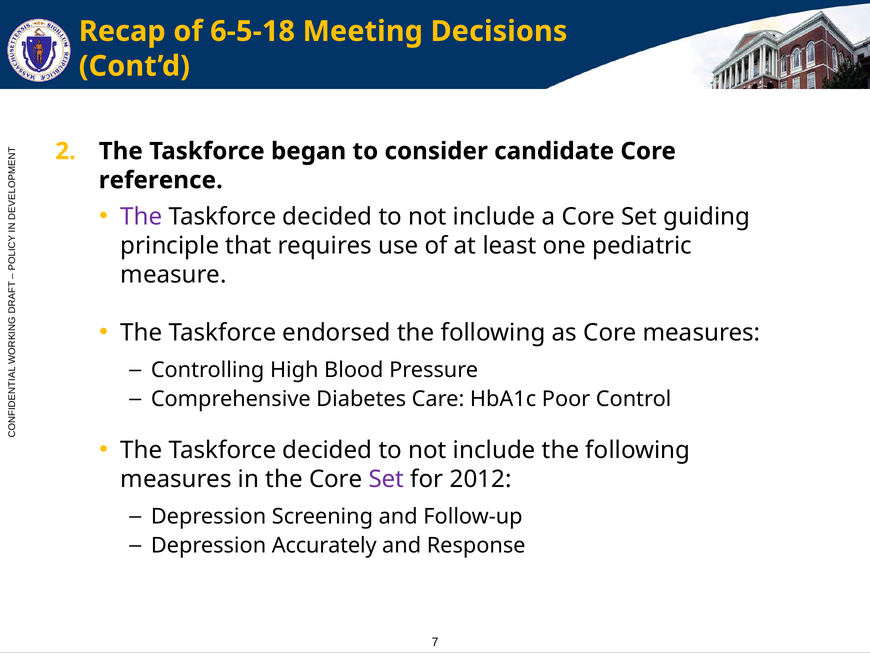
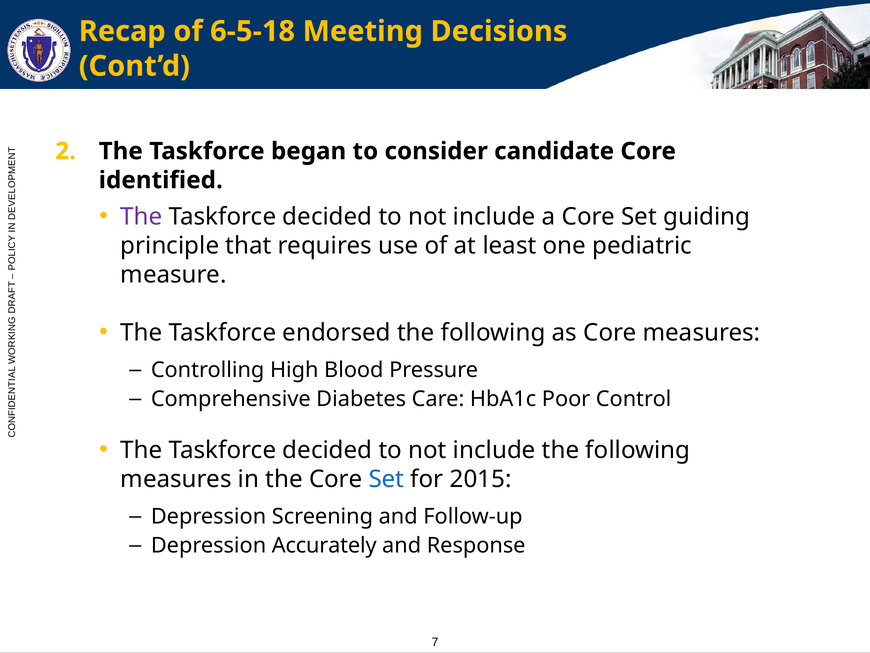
reference: reference -> identified (161, 180)
Set colour: purple -> blue (386, 479)
2012: 2012 -> 2015 (481, 479)
